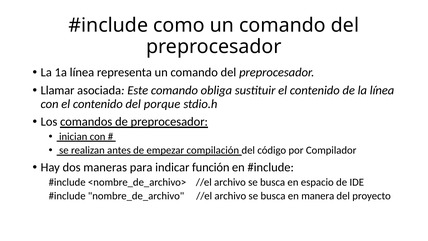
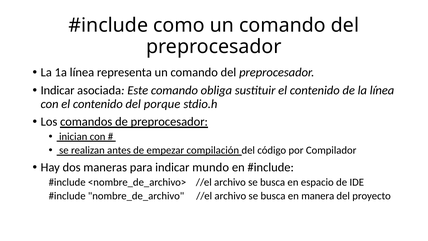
Llamar: Llamar -> Indicar (58, 90)
función: función -> mundo (211, 167)
